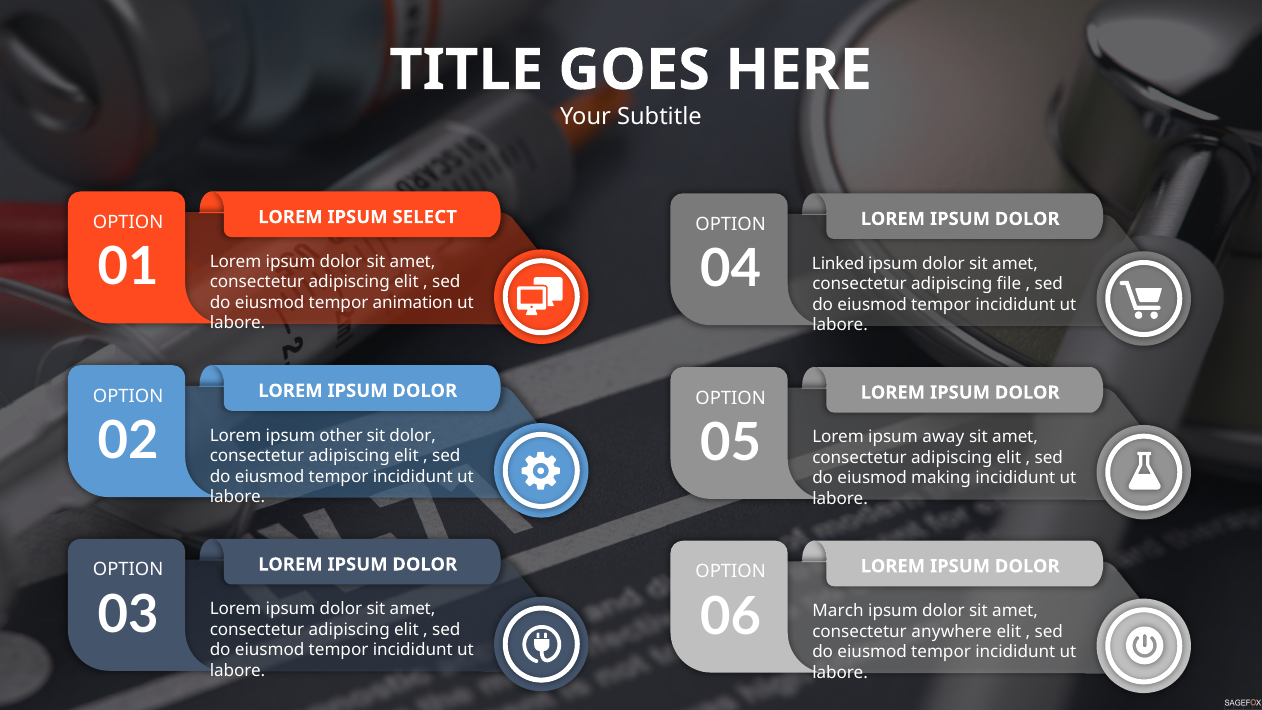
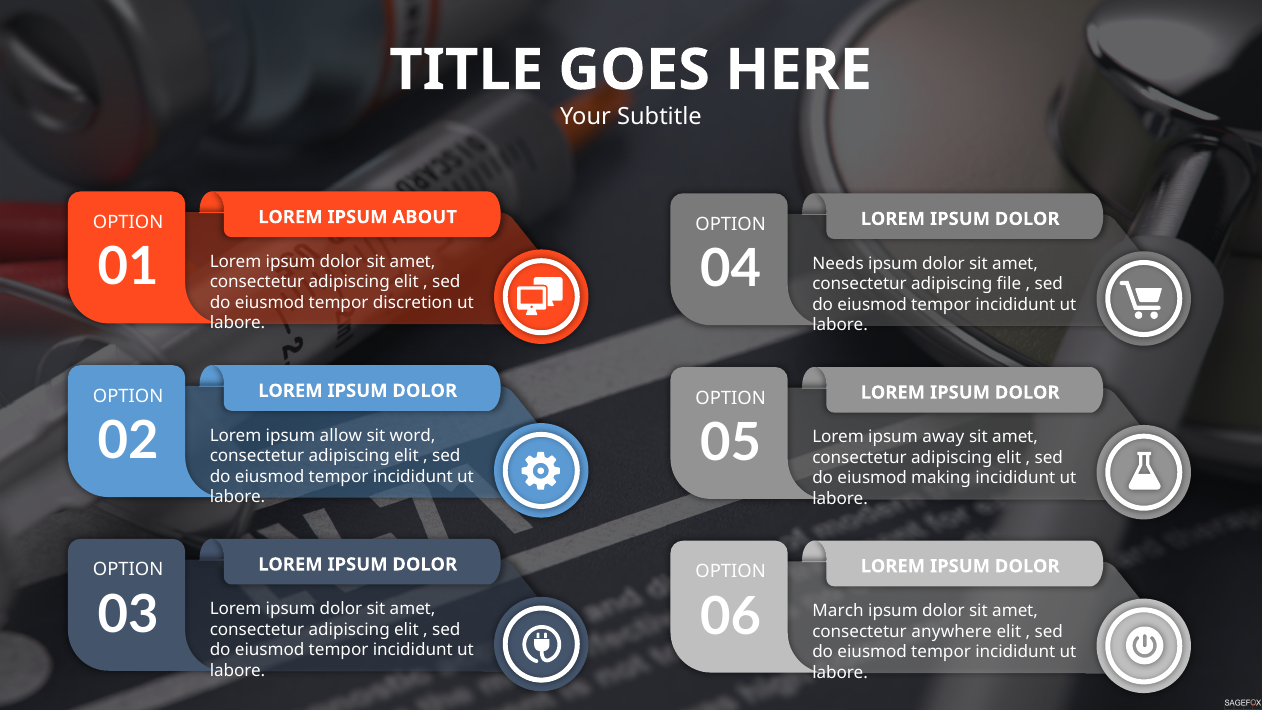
SELECT: SELECT -> ABOUT (425, 217)
Linked: Linked -> Needs (838, 263)
animation: animation -> discretion (413, 303)
other: other -> allow (341, 435)
sit dolor: dolor -> word (413, 435)
